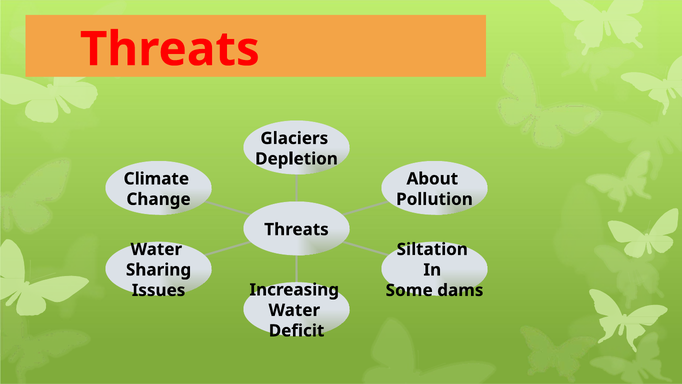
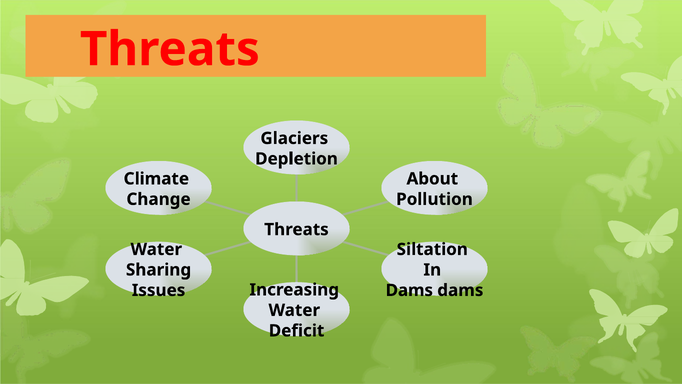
Some: Some -> Dams (409, 290)
